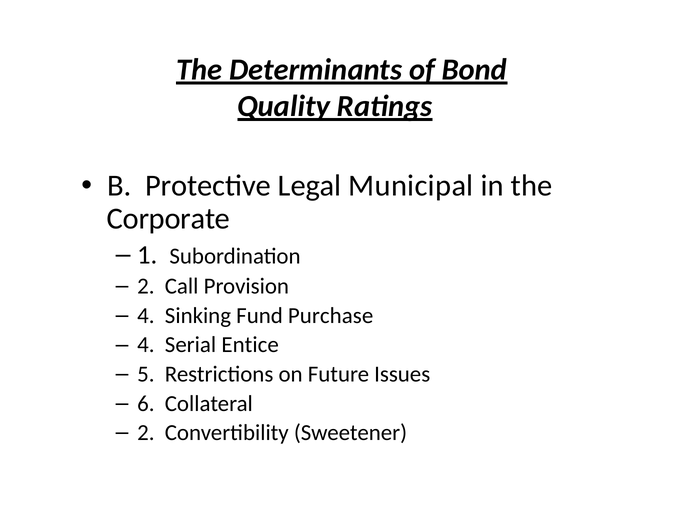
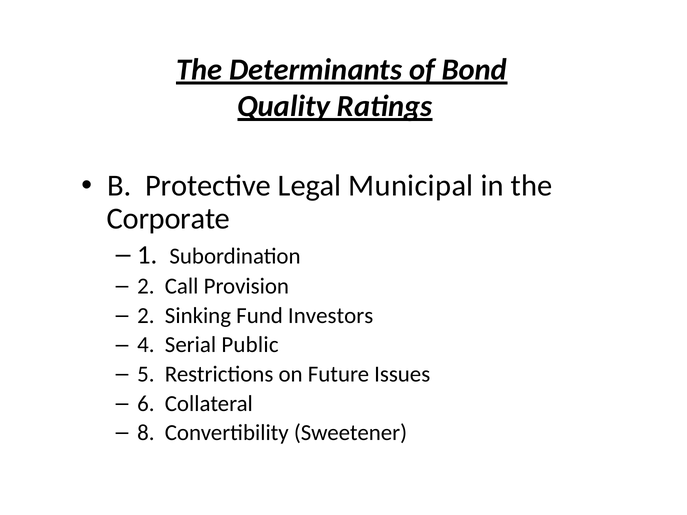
4: 4 -> 2 (146, 316)
Purchase: Purchase -> Investors (331, 316)
Entice: Entice -> Public (250, 345)
2: 2 -> 8 (146, 433)
